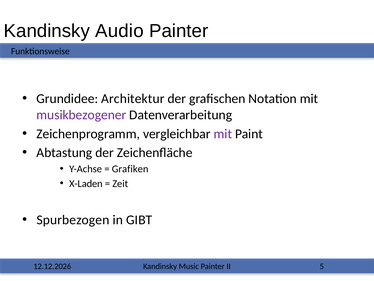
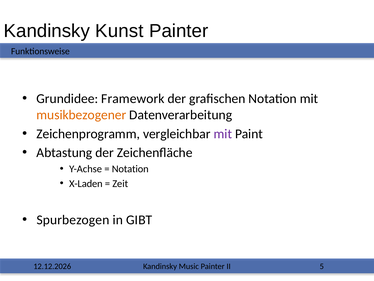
Audio: Audio -> Kunst (119, 31)
Architektur: Architektur -> Framework (133, 98)
musikbezogener colour: purple -> orange (81, 115)
Grafiken: Grafiken -> Notation (130, 169)
